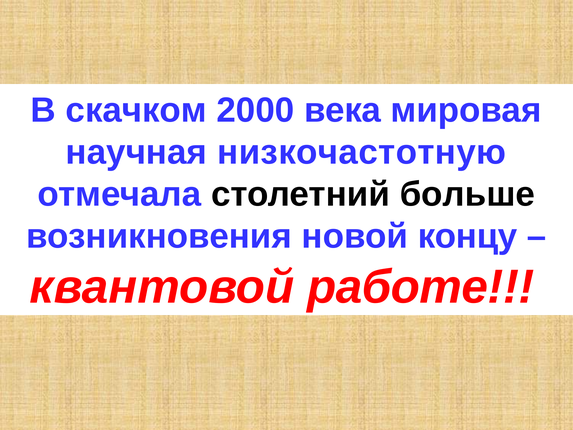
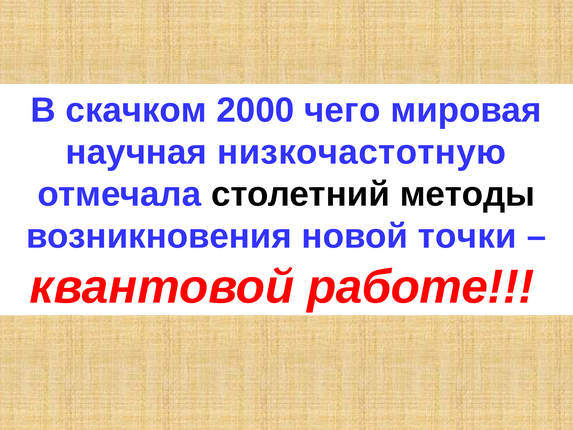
века: века -> чего (342, 110)
больше: больше -> методы (467, 194)
концу: концу -> точки (467, 236)
